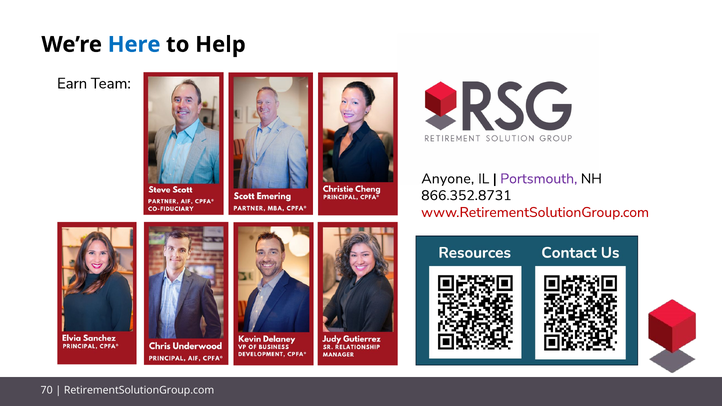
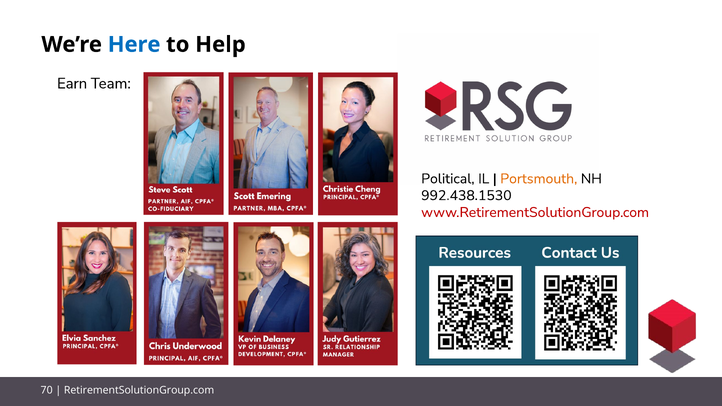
Anyone: Anyone -> Political (448, 179)
Portsmouth colour: purple -> orange (539, 179)
866.352.8731: 866.352.8731 -> 992.438.1530 (466, 196)
